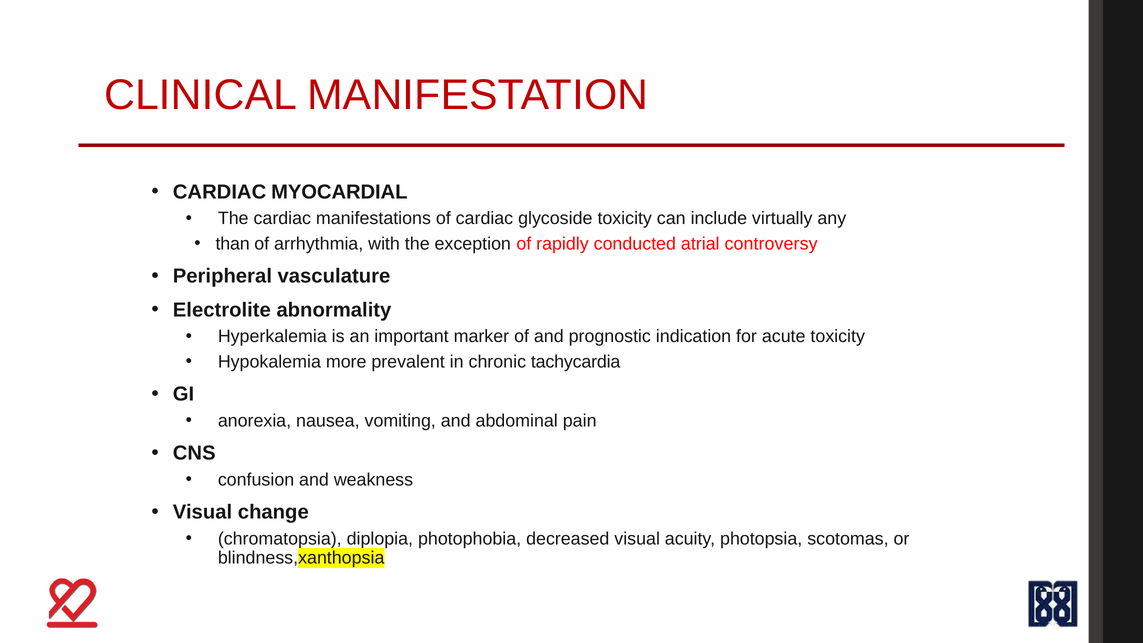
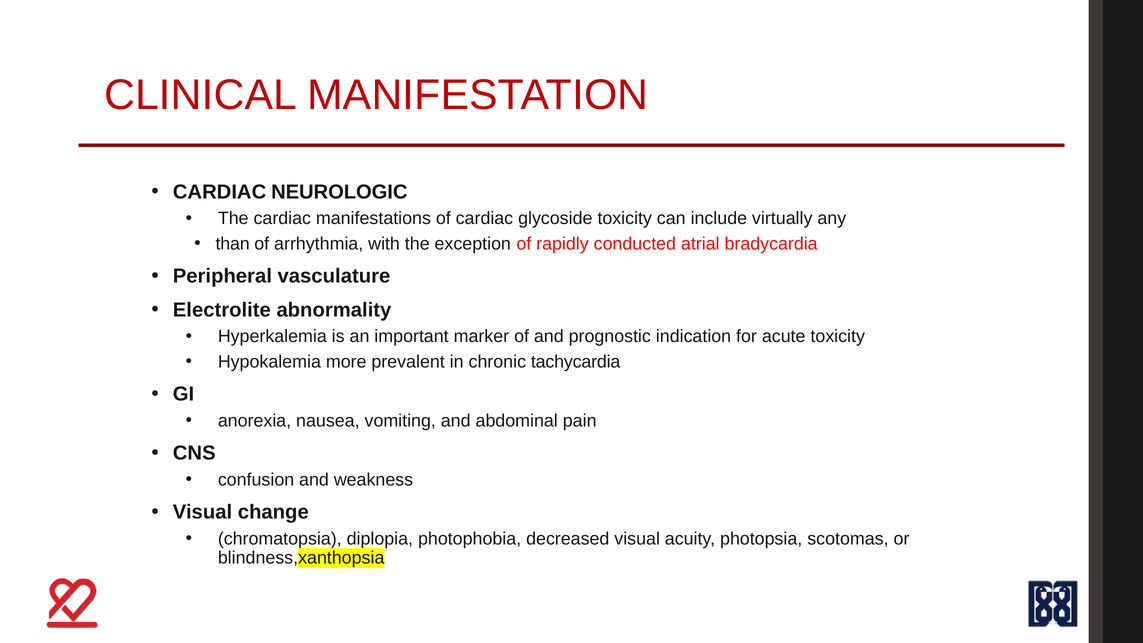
MYOCARDIAL: MYOCARDIAL -> NEUROLOGIC (339, 192)
controversy: controversy -> bradycardia (771, 244)
